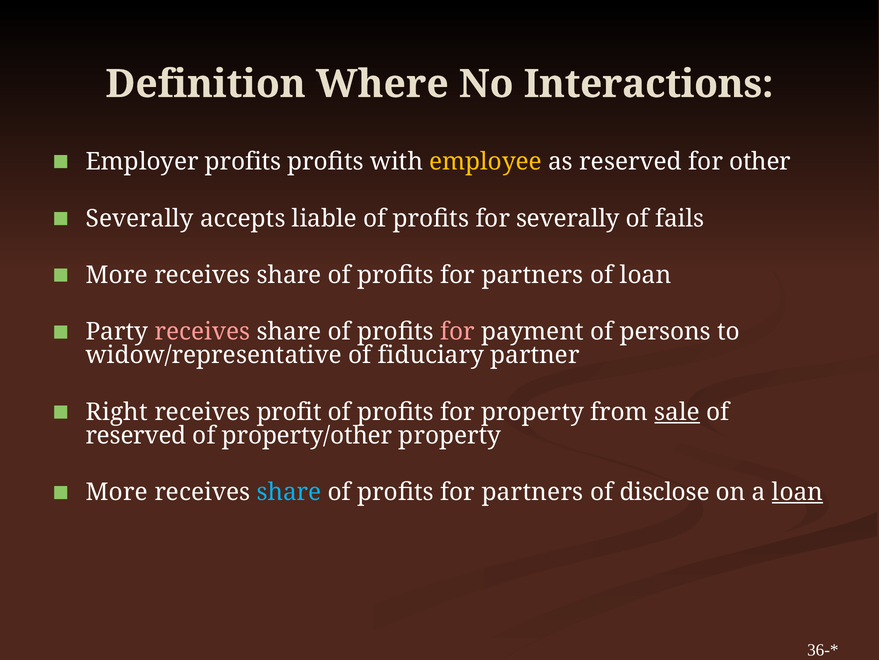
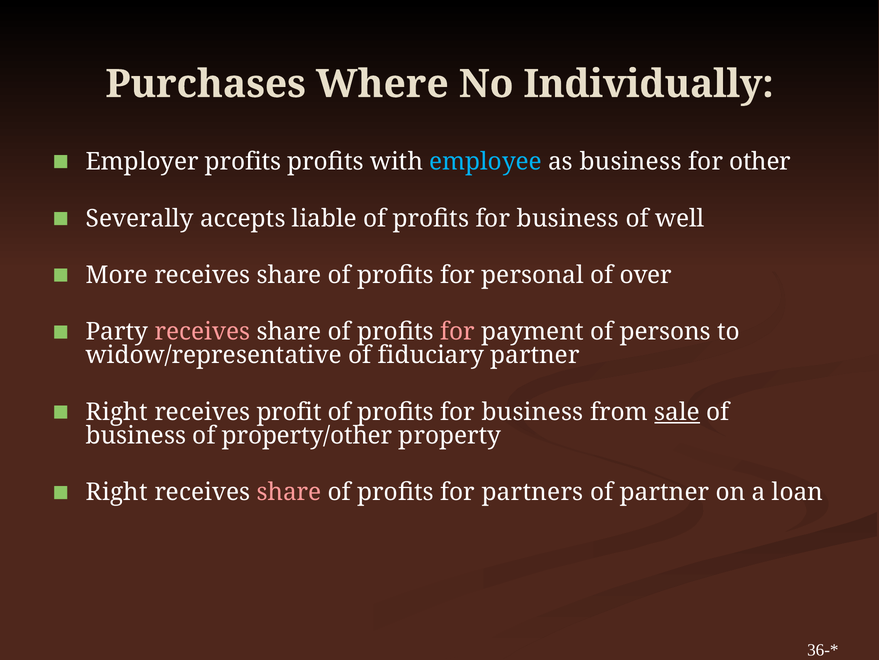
Definition: Definition -> Purchases (206, 84)
Interactions: Interactions -> Individually (649, 84)
employee colour: yellow -> light blue (486, 162)
as reserved: reserved -> business (631, 162)
severally: severally -> business (568, 218)
fails: fails -> well (680, 218)
partners: partners -> personal (533, 275)
of loan: loan -> over (646, 275)
property: property -> business (532, 412)
reserved: reserved -> business (136, 435)
More: More -> Right (117, 492)
share colour: light blue -> pink (289, 492)
of disclose: disclose -> partner (665, 492)
loan underline: present -> none (798, 492)
